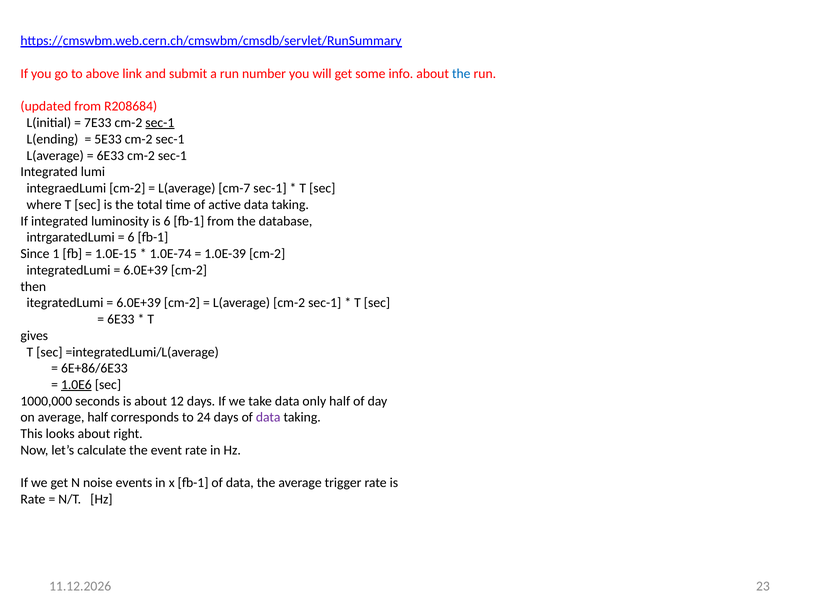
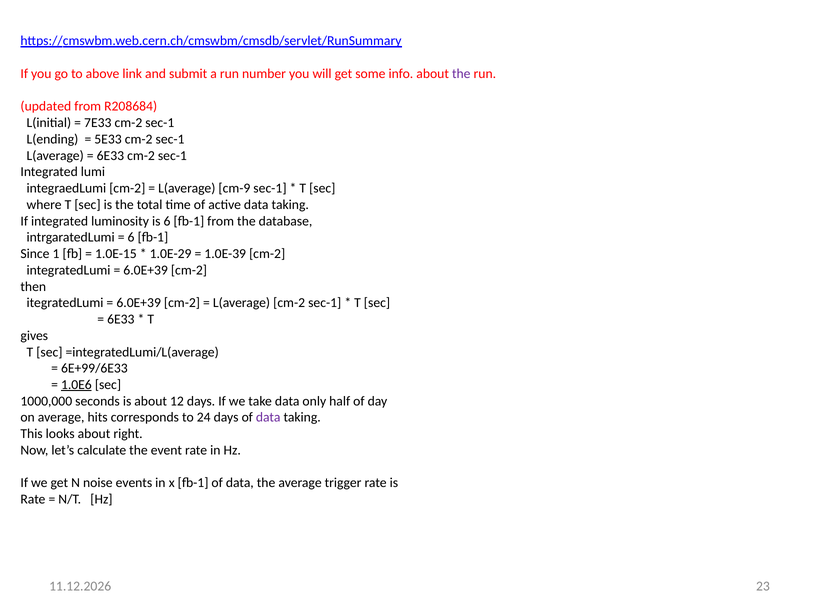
the colour: blue -> purple (461, 74)
sec-1 underline: present -> none (160, 123)
cm-7: cm-7 -> cm-9 (234, 188)
1.0E-74: 1.0E-74 -> 1.0E-29 (171, 254)
6E+86/6E33: 6E+86/6E33 -> 6E+99/6E33 (94, 369)
average half: half -> hits (98, 418)
